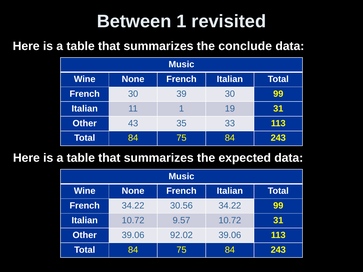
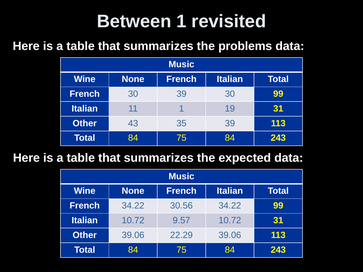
conclude: conclude -> problems (245, 46)
35 33: 33 -> 39 (230, 123)
92.02: 92.02 -> 22.29 (181, 235)
